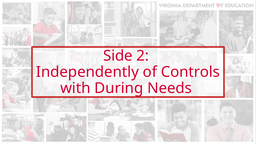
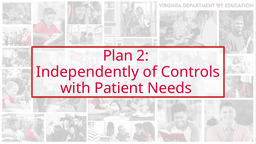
Side: Side -> Plan (118, 56)
During: During -> Patient (119, 88)
